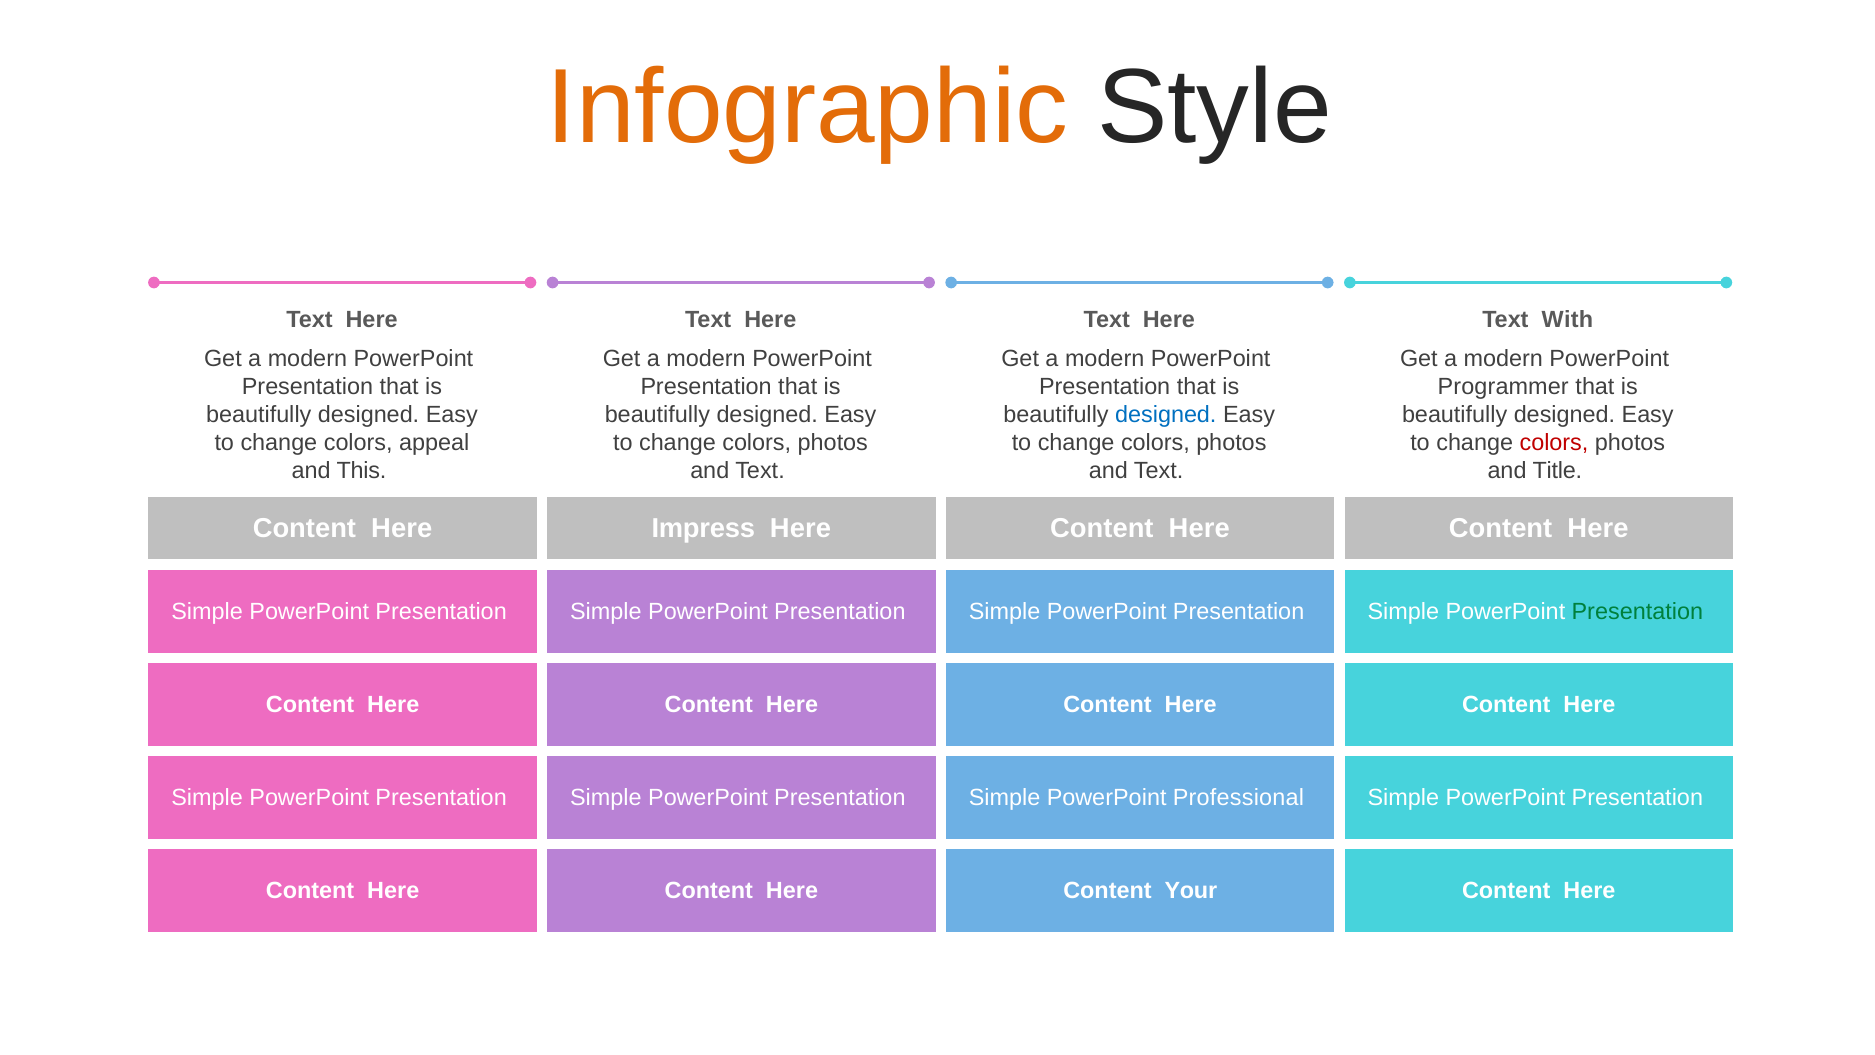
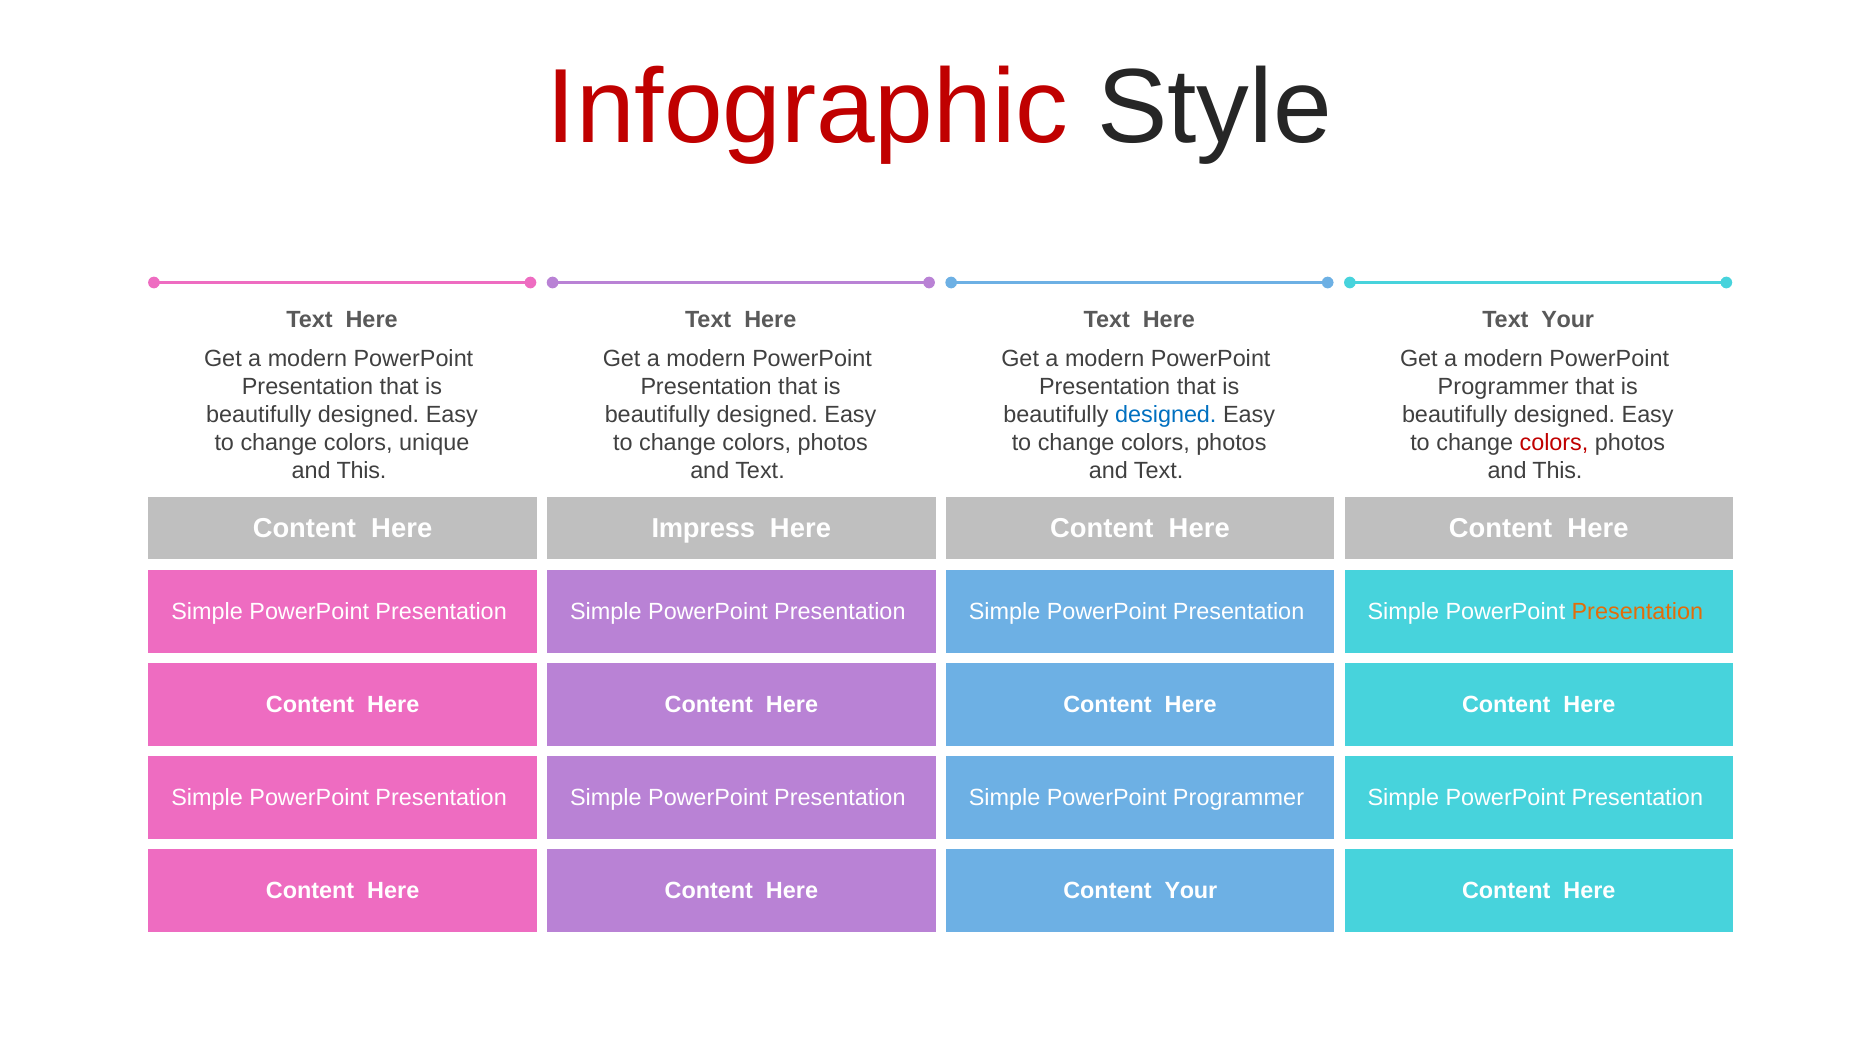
Infographic colour: orange -> red (808, 107)
Text With: With -> Your (1568, 319)
appeal: appeal -> unique (434, 443)
Title: Title -> This (1557, 471)
Presentation colour: green -> orange (1637, 611)
Simple PowerPoint Professional: Professional -> Programmer (1239, 798)
